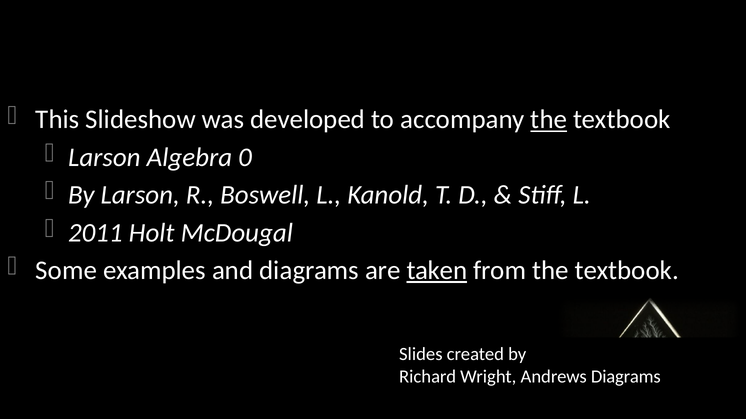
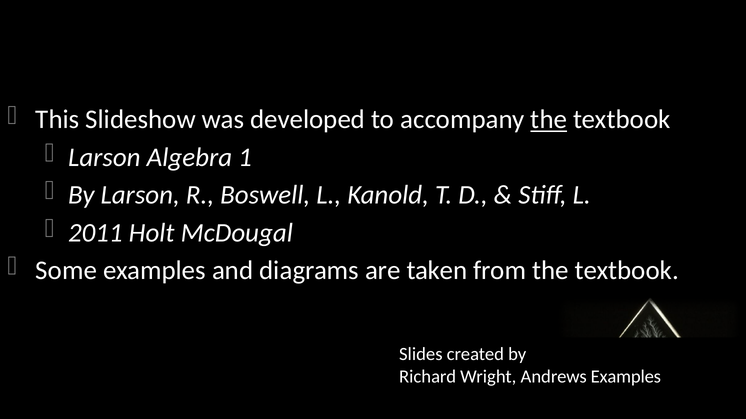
0: 0 -> 1 (245, 158)
taken underline: present -> none (437, 271)
Andrews Diagrams: Diagrams -> Examples (626, 377)
